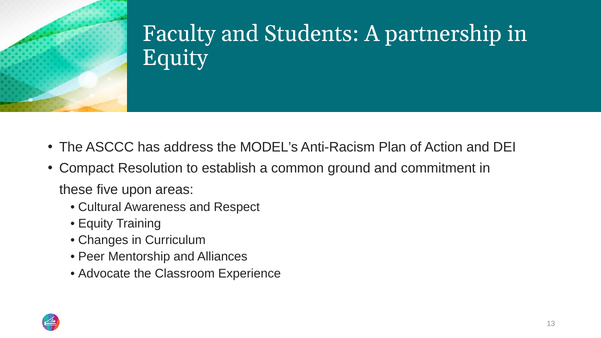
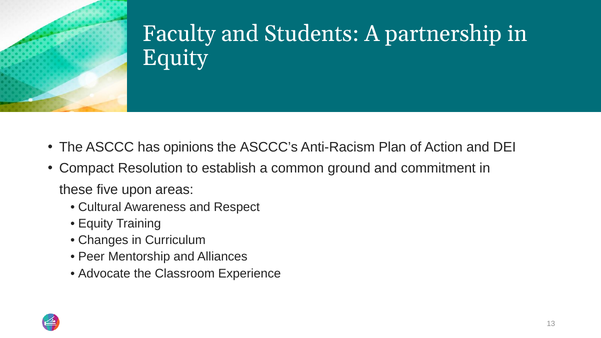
address: address -> opinions (189, 147)
MODEL’s: MODEL’s -> ASCCC’s (269, 147)
